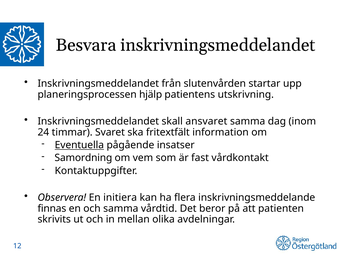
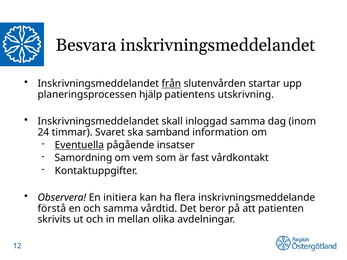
från underline: none -> present (171, 84)
ansvaret: ansvaret -> inloggad (206, 121)
fritextfält: fritextfält -> samband (168, 132)
finnas: finnas -> förstå (52, 209)
